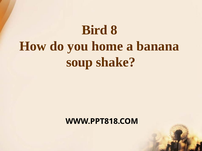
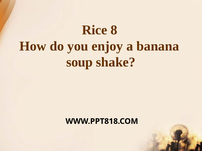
Bird: Bird -> Rice (95, 30)
home: home -> enjoy (107, 46)
